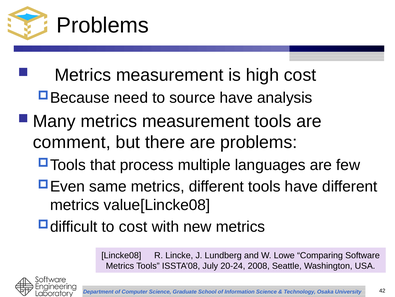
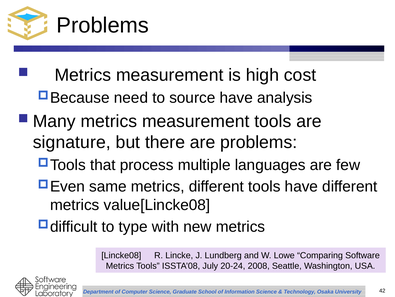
comment: comment -> signature (72, 142)
to cost: cost -> type (133, 226)
